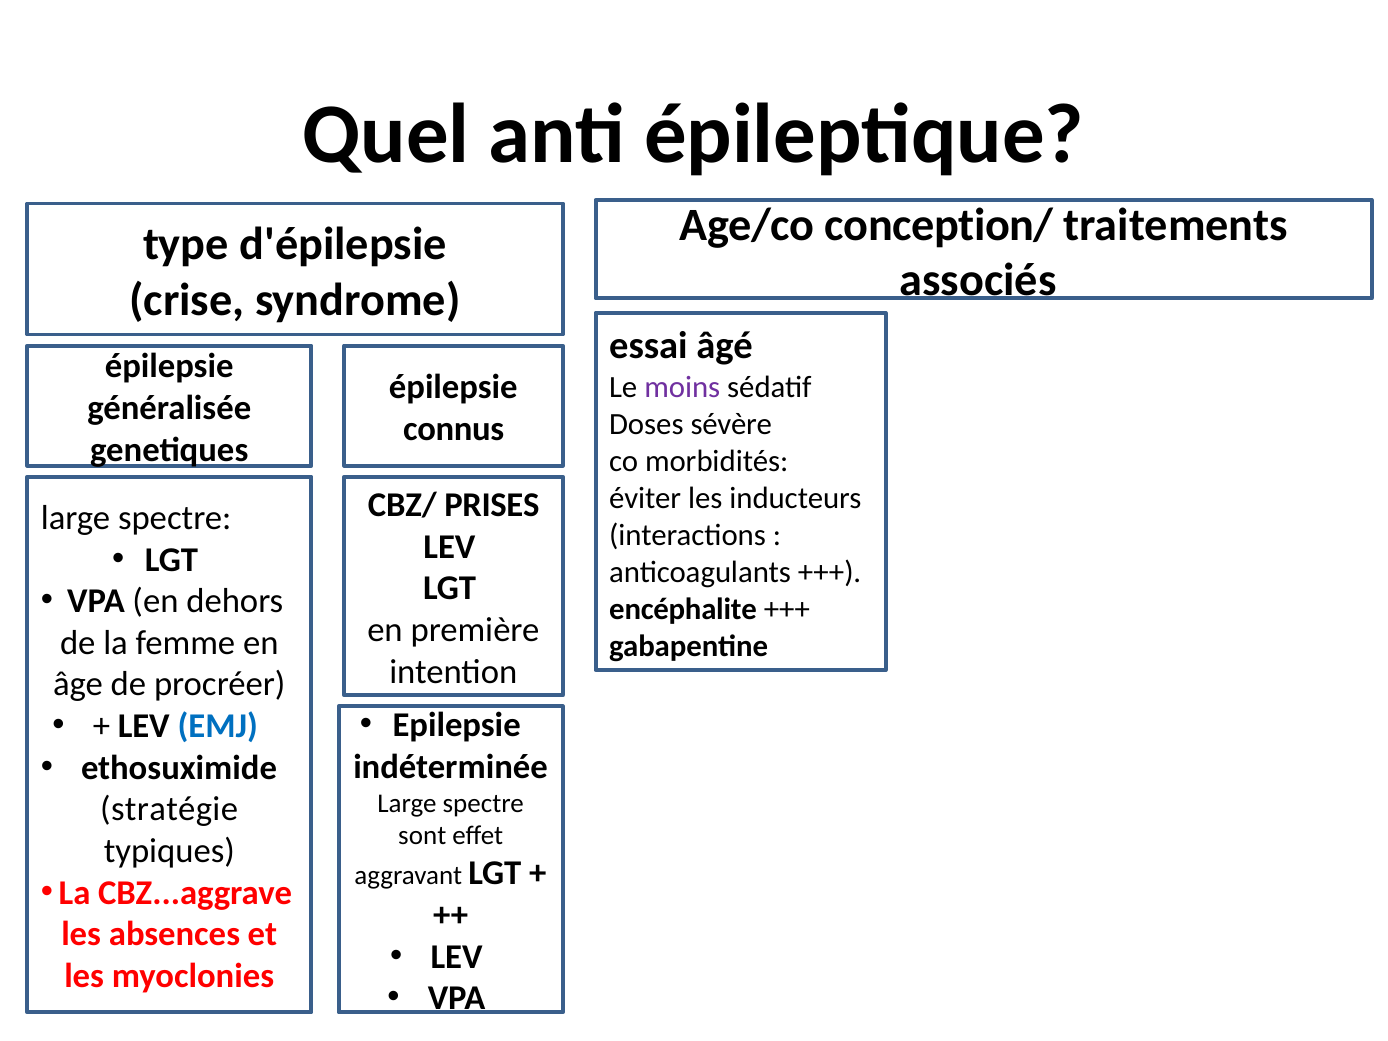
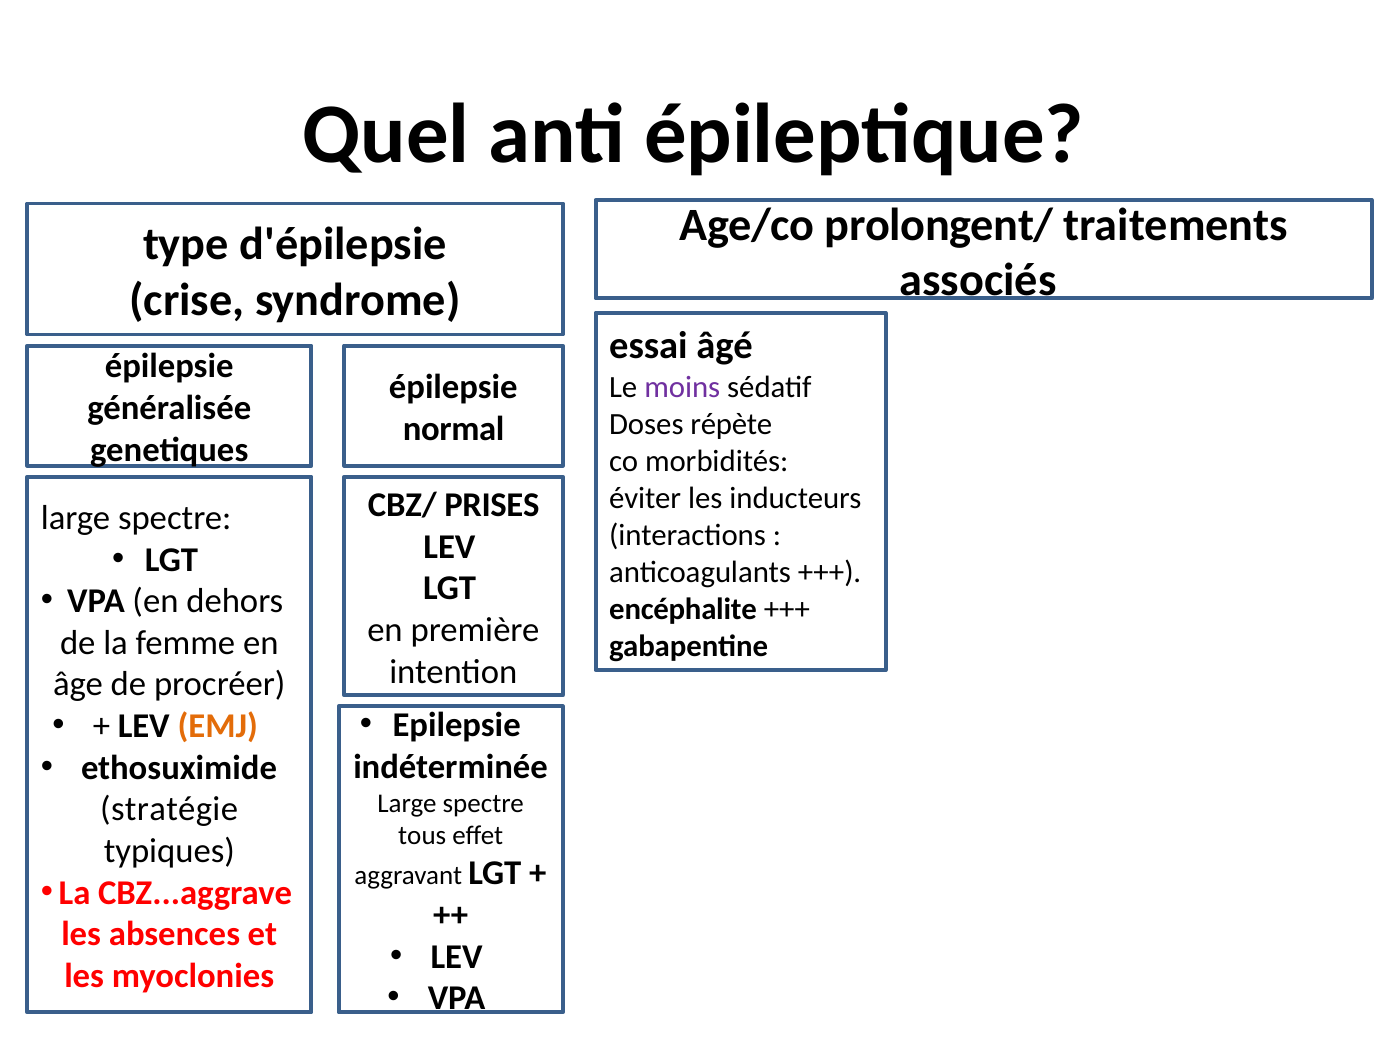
conception/: conception/ -> prolongent/ (939, 225)
sévère: sévère -> répète (731, 424)
connus: connus -> normal (454, 429)
EMJ colour: blue -> orange (218, 726)
sont: sont -> tous (422, 836)
